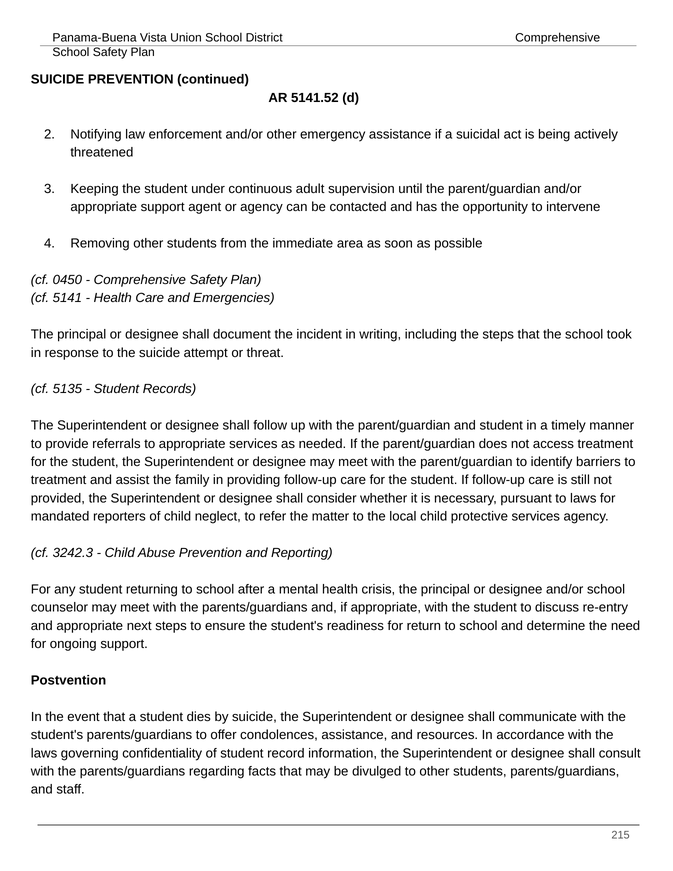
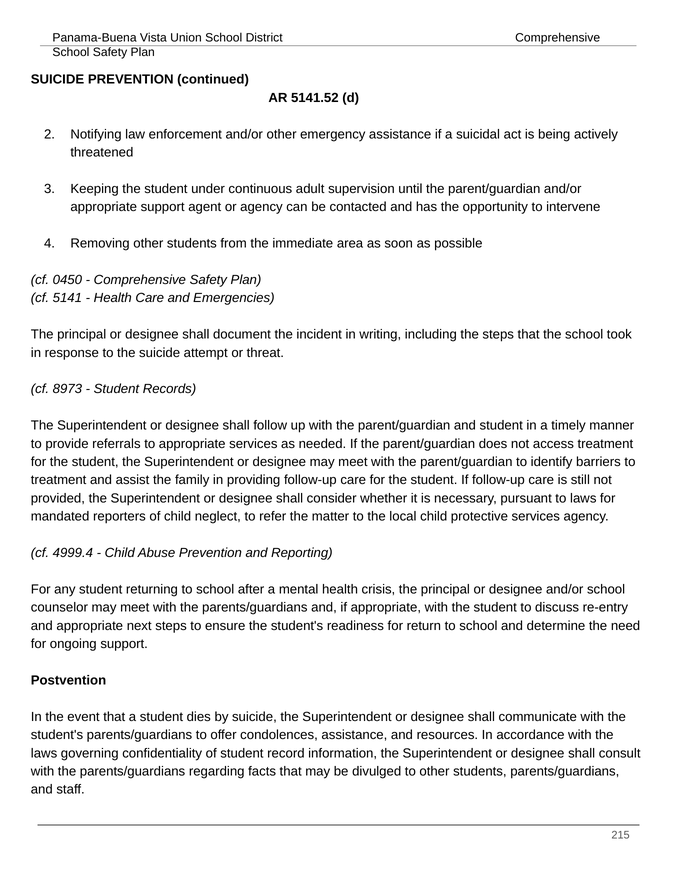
5135: 5135 -> 8973 (67, 389)
3242.3: 3242.3 -> 4999.4 (73, 553)
